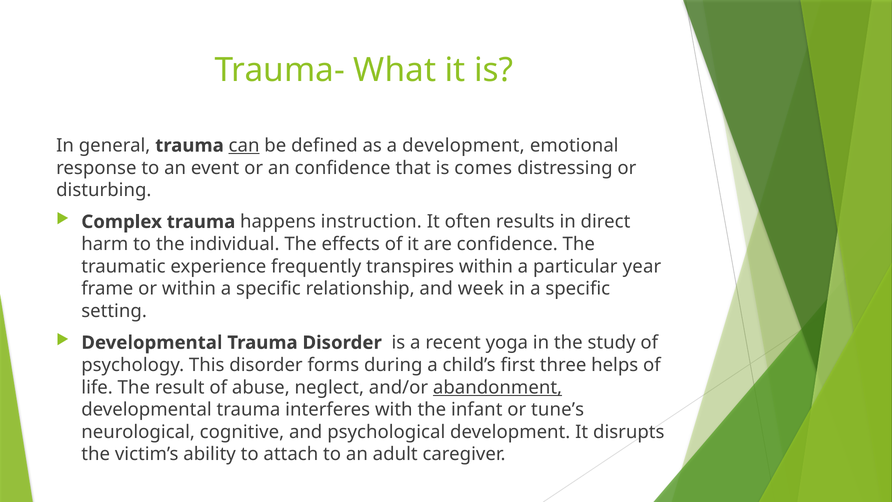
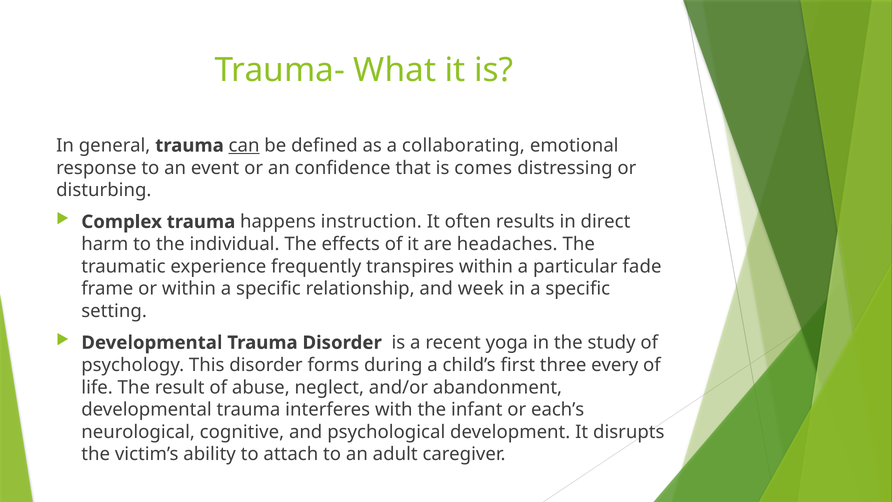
a development: development -> collaborating (463, 145)
are confidence: confidence -> headaches (507, 244)
year: year -> fade (642, 266)
helps: helps -> every (615, 365)
abandonment underline: present -> none (498, 387)
tune’s: tune’s -> each’s (558, 409)
